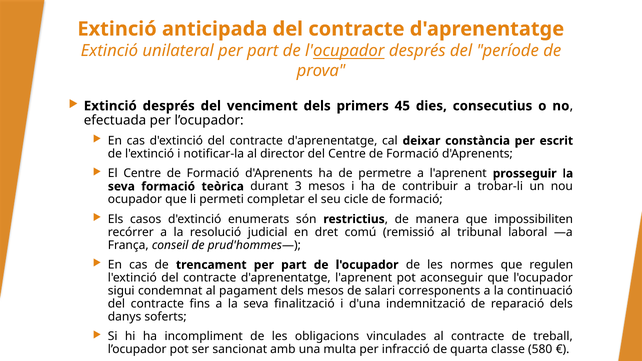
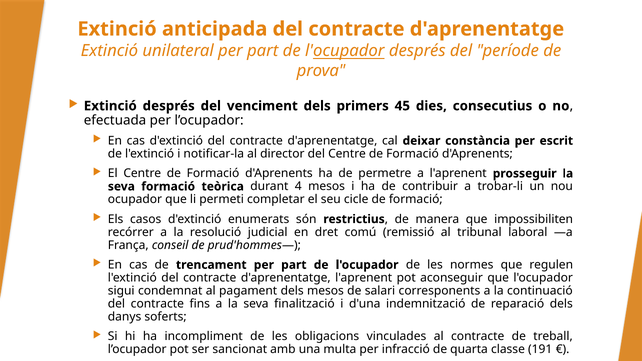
3: 3 -> 4 (298, 187)
580: 580 -> 191 (540, 350)
